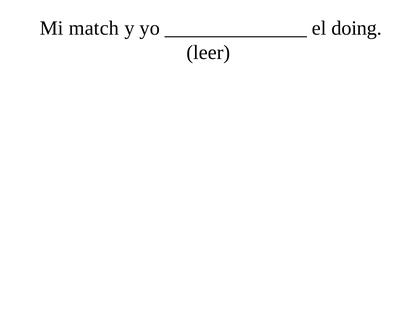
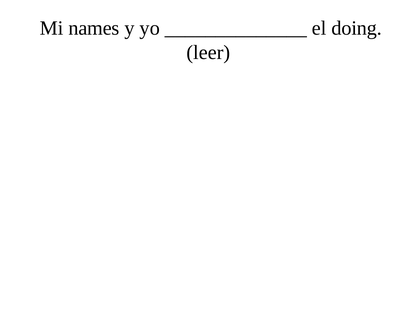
match: match -> names (94, 28)
